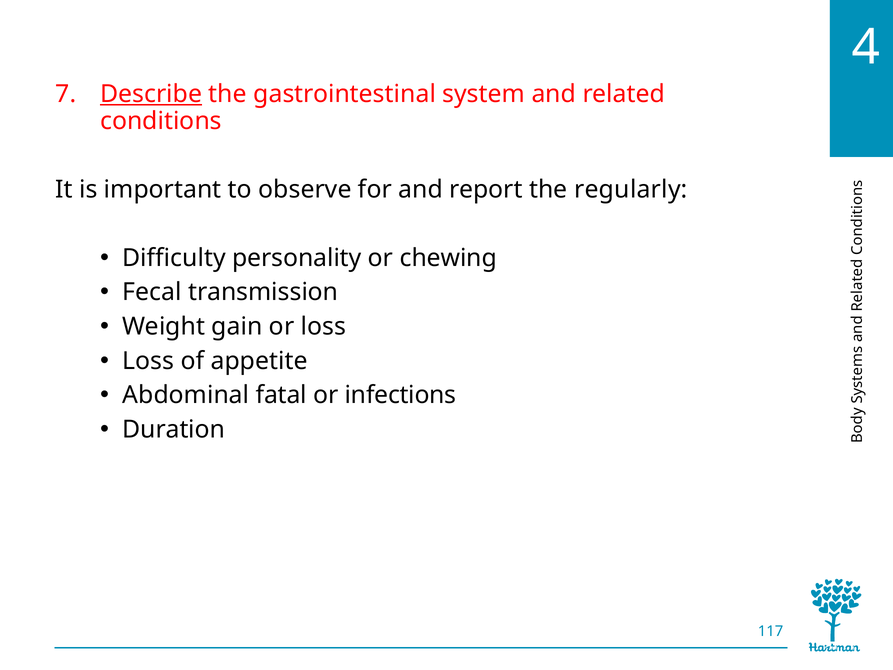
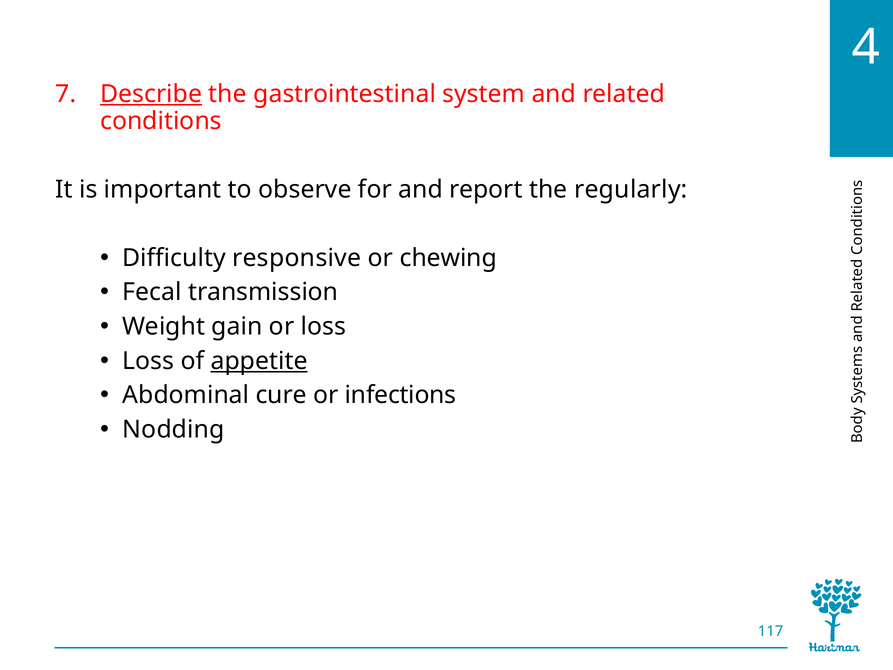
personality: personality -> responsive (297, 258)
appetite underline: none -> present (259, 361)
fatal: fatal -> cure (281, 395)
Duration: Duration -> Nodding (174, 429)
